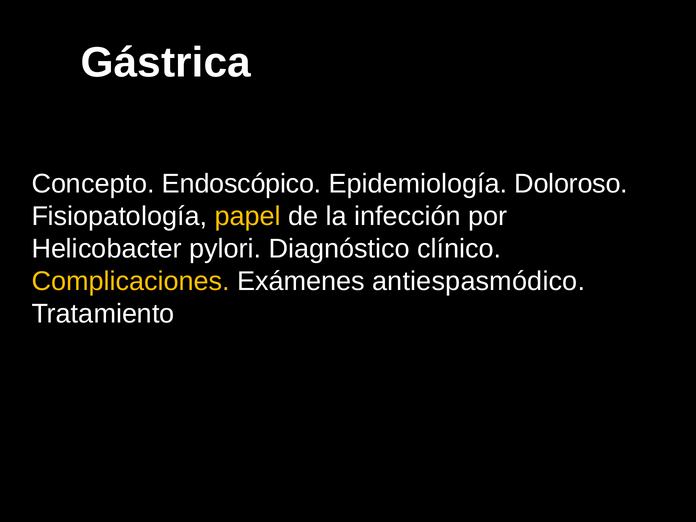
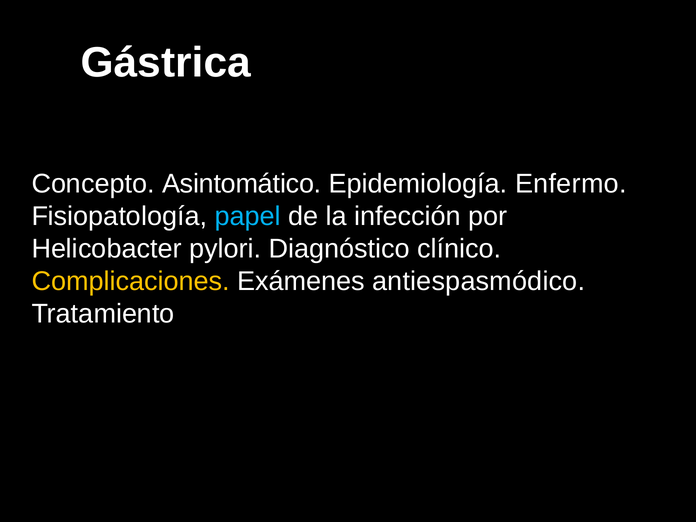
Endoscópico: Endoscópico -> Asintomático (242, 184)
Doloroso: Doloroso -> Enfermo (571, 184)
papel colour: yellow -> light blue (248, 216)
